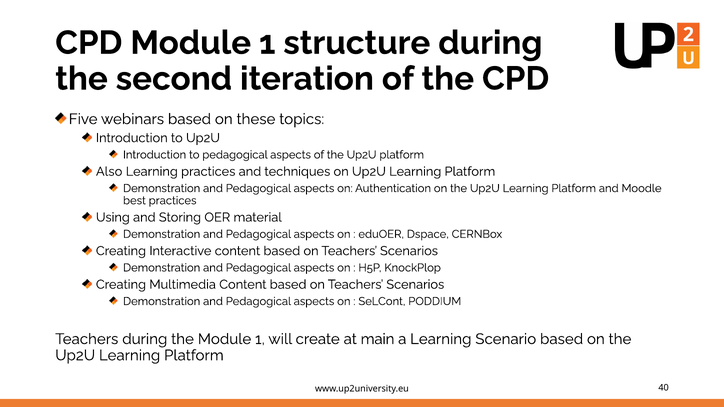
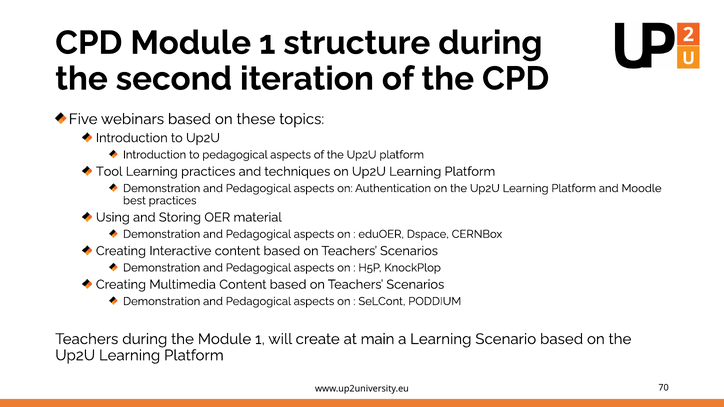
Also: Also -> Tool (109, 172)
40: 40 -> 70 (664, 388)
